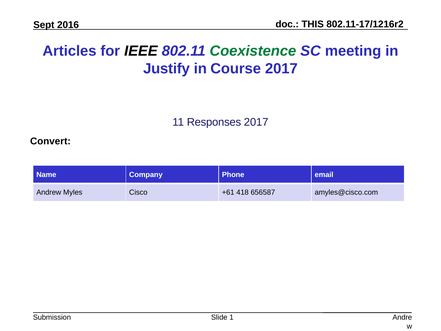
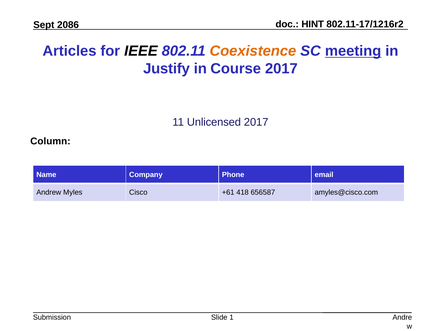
THIS: THIS -> HINT (313, 24)
2016: 2016 -> 2086 (68, 25)
Coexistence colour: green -> orange (253, 51)
meeting underline: none -> present (353, 51)
Responses: Responses -> Unlicensed (214, 122)
Convert: Convert -> Column (50, 141)
